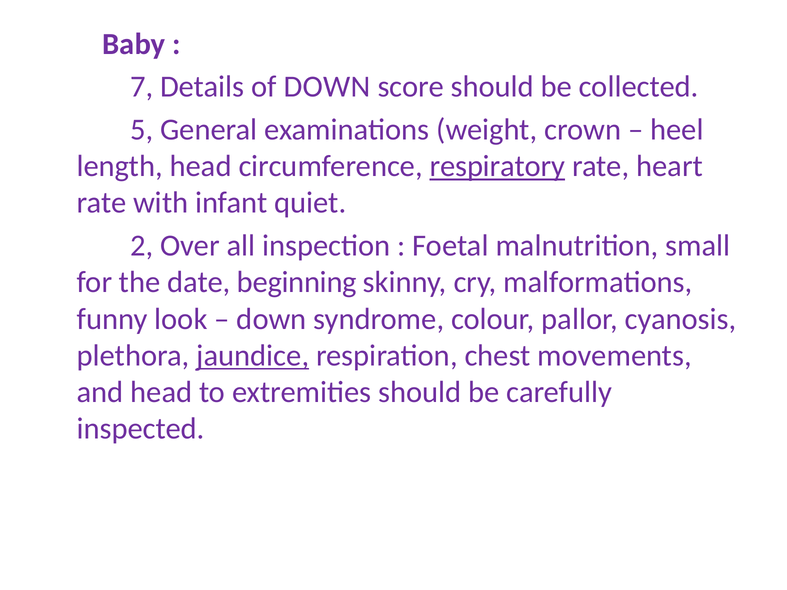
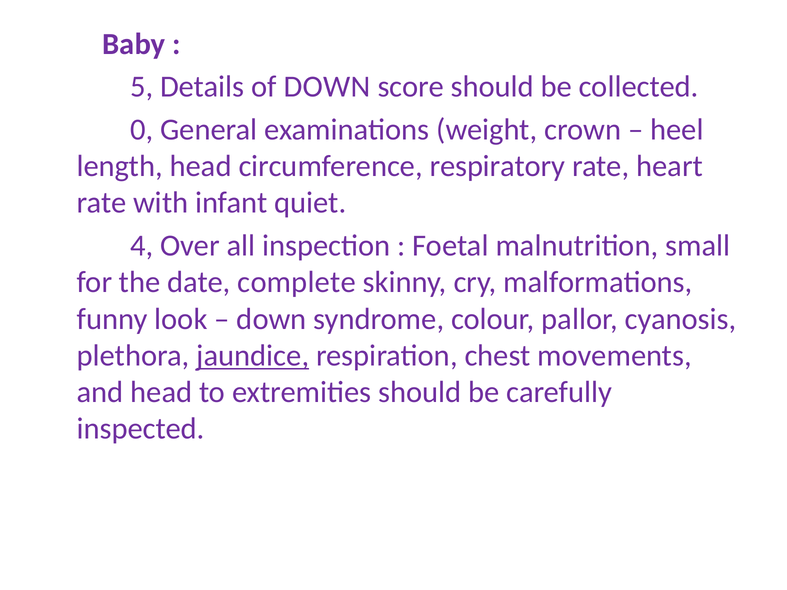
7: 7 -> 5 (142, 87)
5: 5 -> 0 (142, 130)
respiratory underline: present -> none (497, 166)
2: 2 -> 4 (142, 246)
beginning: beginning -> complete (297, 282)
